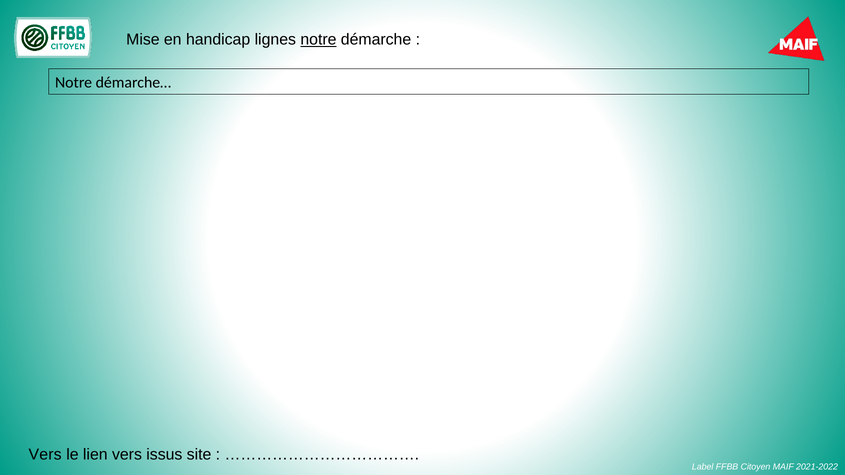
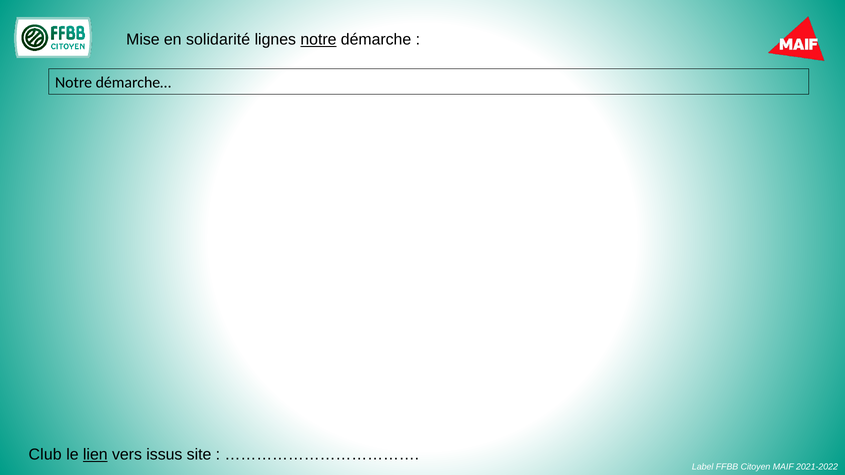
handicap: handicap -> solidarité (218, 40)
Vers: Vers -> Club (45, 455)
lien underline: none -> present (95, 455)
